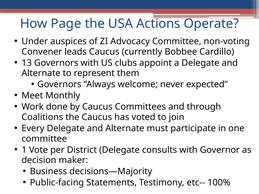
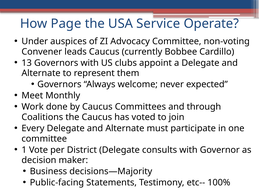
Actions: Actions -> Service (158, 24)
